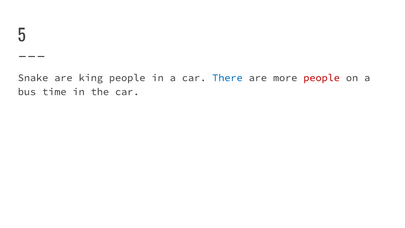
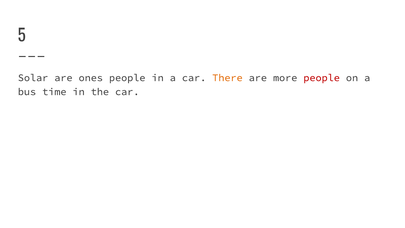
Snake: Snake -> Solar (33, 78)
king: king -> ones (91, 78)
There colour: blue -> orange (227, 78)
